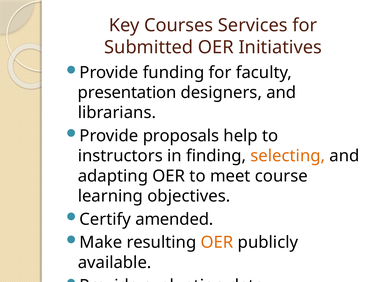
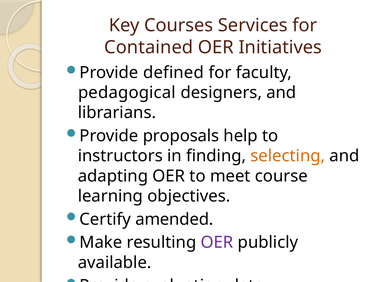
Submitted: Submitted -> Contained (149, 47)
funding: funding -> defined (173, 73)
presentation: presentation -> pedagogical (127, 93)
OER colour: orange -> purple (217, 242)
